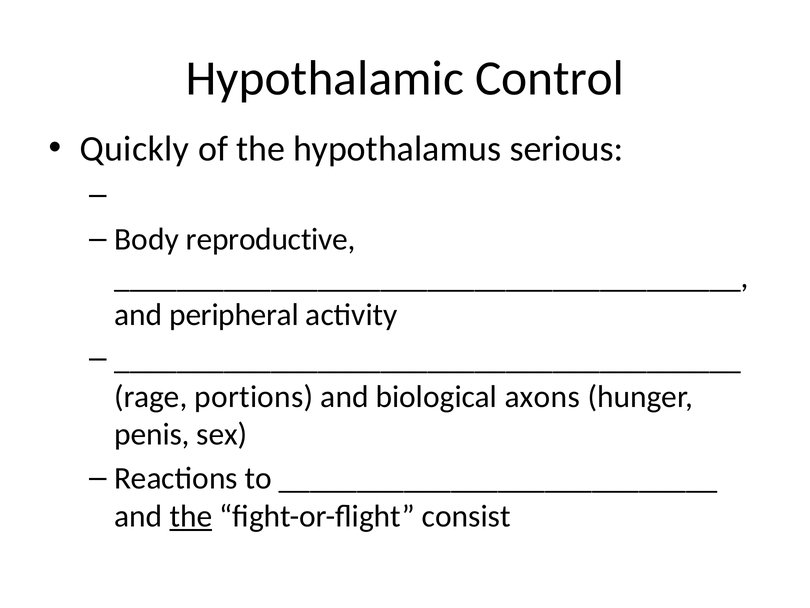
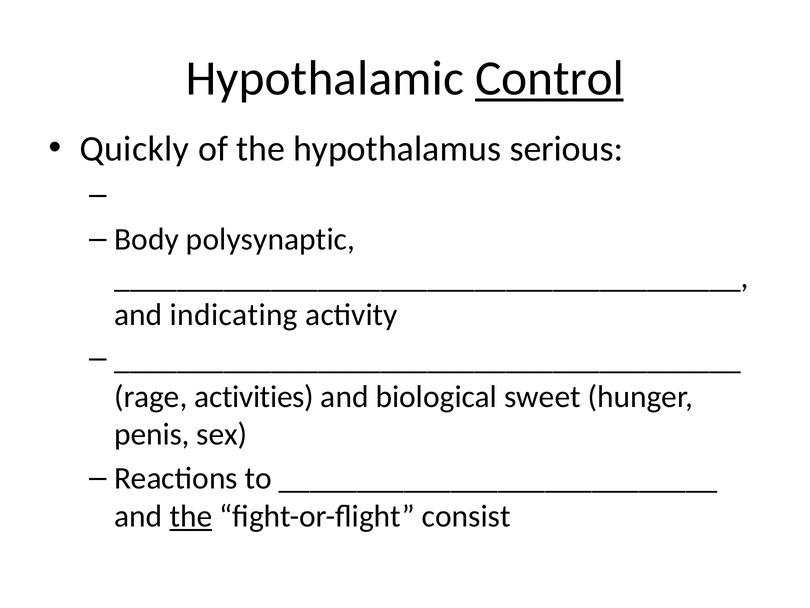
Control underline: none -> present (550, 78)
reproductive: reproductive -> polysynaptic (271, 239)
peripheral: peripheral -> indicating (234, 315)
portions: portions -> activities (254, 396)
axons: axons -> sweet (542, 396)
